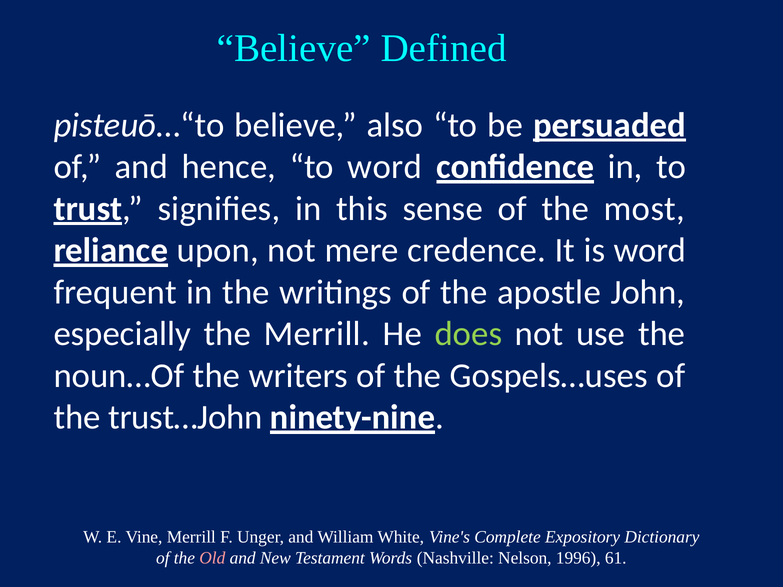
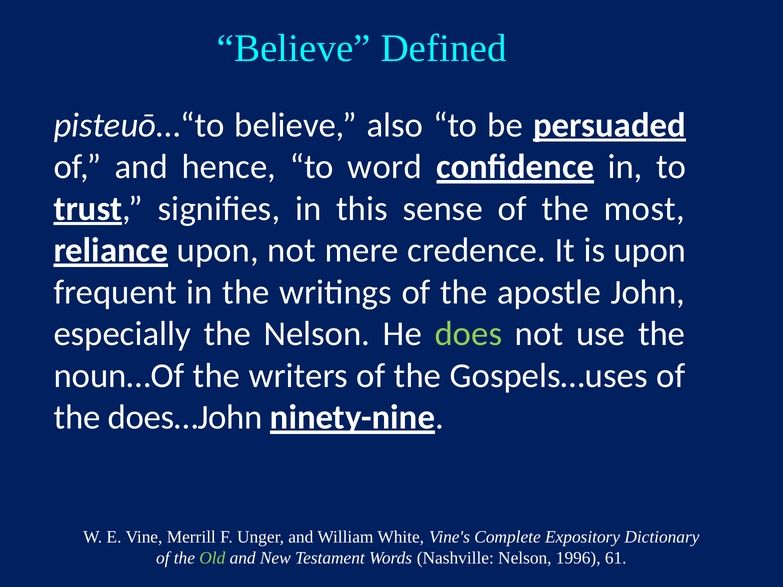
is word: word -> upon (650, 250)
the Merrill: Merrill -> Nelson (317, 334)
trust…John: trust…John -> does…John (185, 417)
Old colour: pink -> light green (212, 558)
